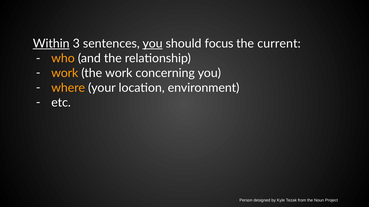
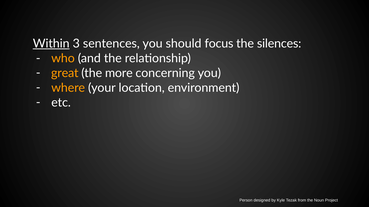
you underline: present -> none (153, 44)
current: current -> silences (279, 44)
work: work -> great (65, 73)
the work: work -> more (119, 73)
